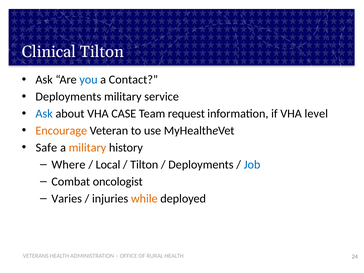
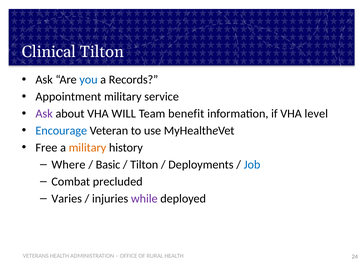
Contact: Contact -> Records (133, 80)
Deployments: Deployments -> Appointment (68, 97)
Ask colour: blue -> purple (44, 114)
CASE: CASE -> WILL (124, 114)
request: request -> benefit (186, 114)
Encourage colour: orange -> blue (61, 131)
Safe: Safe -> Free (46, 148)
Local: Local -> Basic (108, 165)
oncologist: oncologist -> precluded (118, 182)
while colour: orange -> purple (144, 199)
